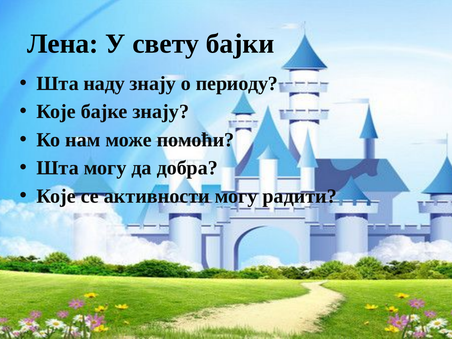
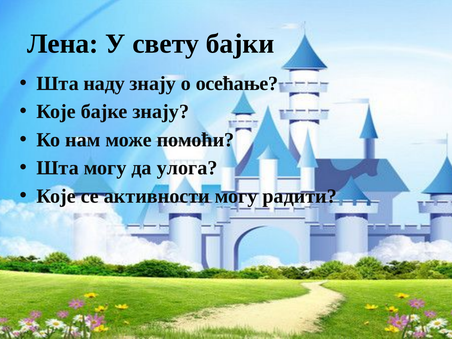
периоду: периоду -> осећање (237, 84)
добра: добра -> улога (187, 168)
